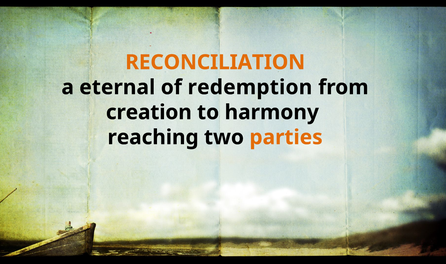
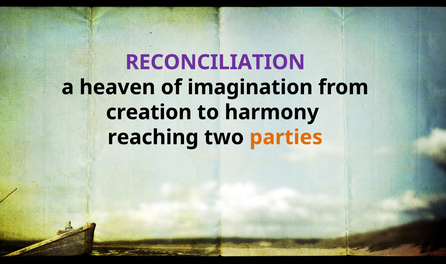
RECONCILIATION colour: orange -> purple (215, 62)
eternal: eternal -> heaven (117, 87)
redemption: redemption -> imagination (250, 87)
